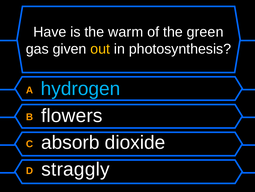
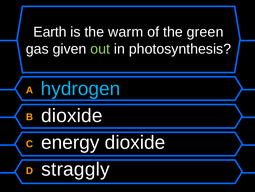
Have: Have -> Earth (50, 32)
out colour: yellow -> light green (100, 49)
B flowers: flowers -> dioxide (72, 115)
absorb: absorb -> energy (70, 142)
